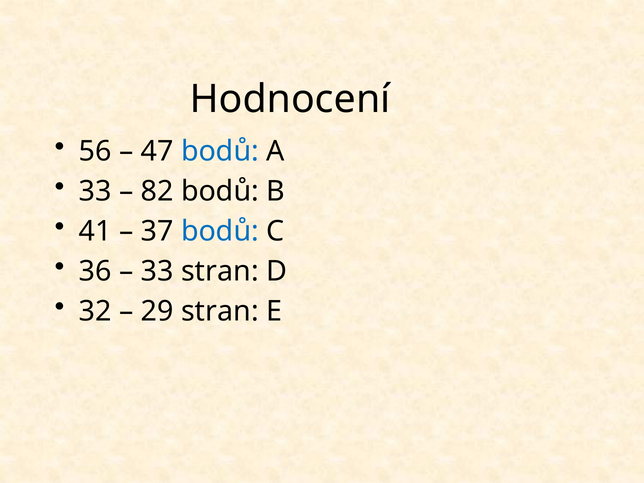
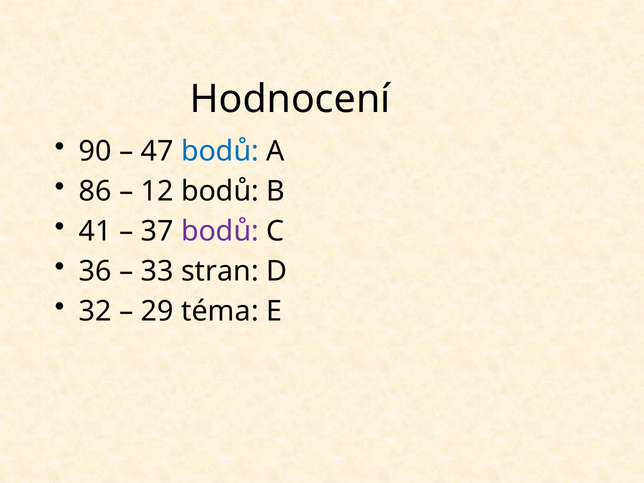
56: 56 -> 90 (95, 151)
33: 33 -> 86 (95, 191)
82: 82 -> 12 (157, 191)
bodů colour: blue -> purple (220, 231)
29 stran: stran -> téma (220, 312)
